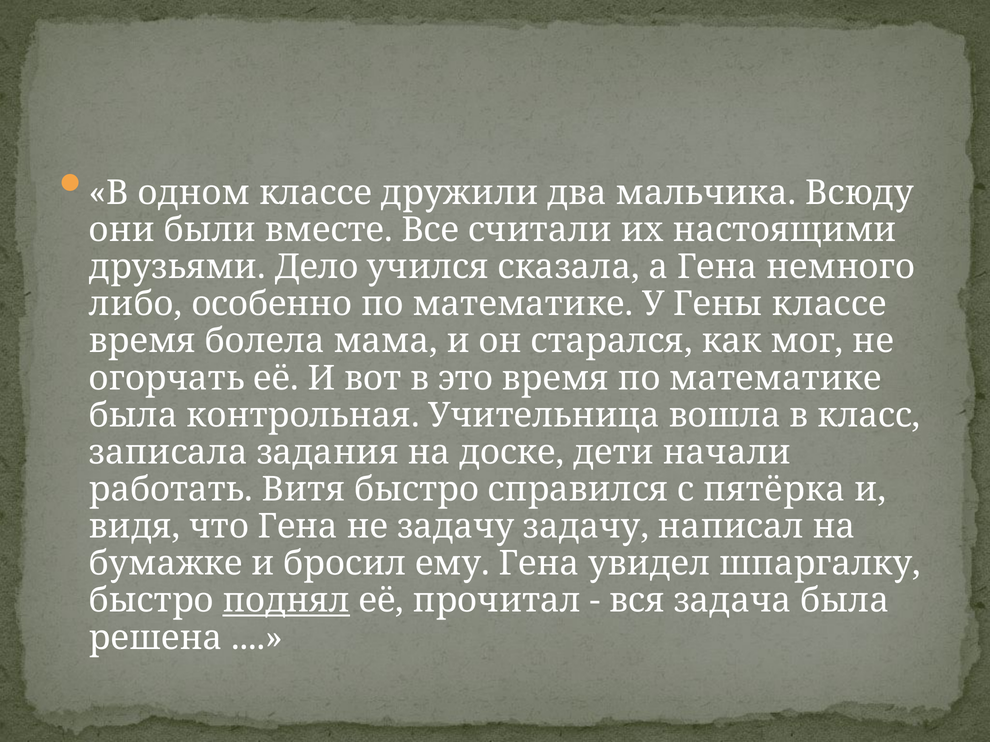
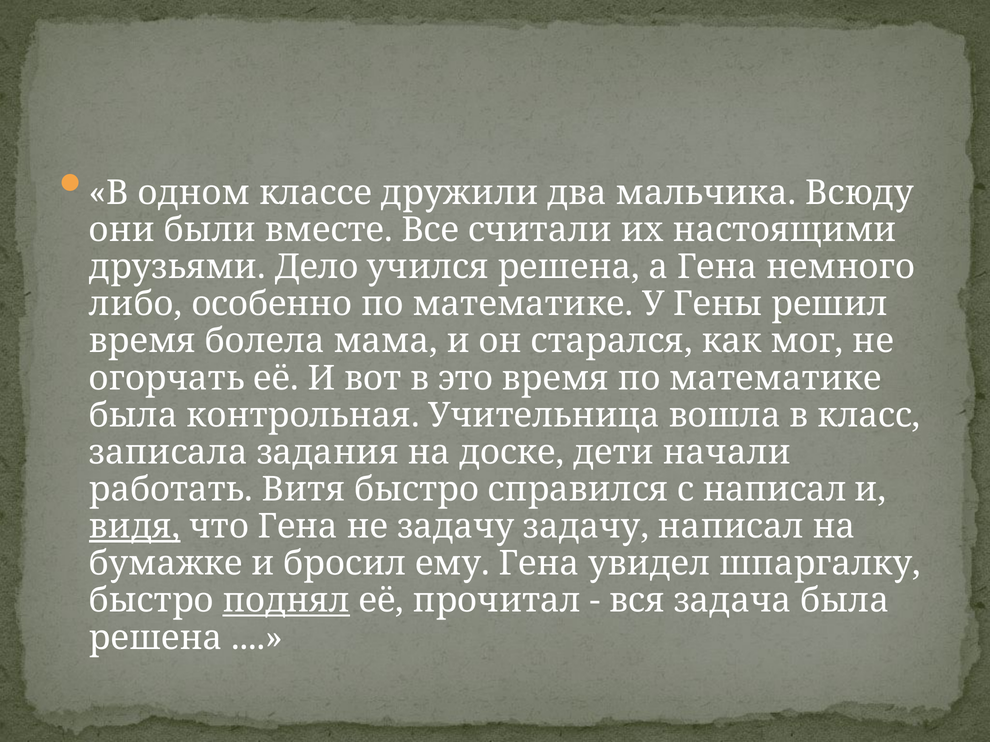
учился сказала: сказала -> решена (569, 267)
Гены классе: классе -> решил (830, 304)
с пятёрка: пятёрка -> написал (775, 490)
видя underline: none -> present (135, 527)
